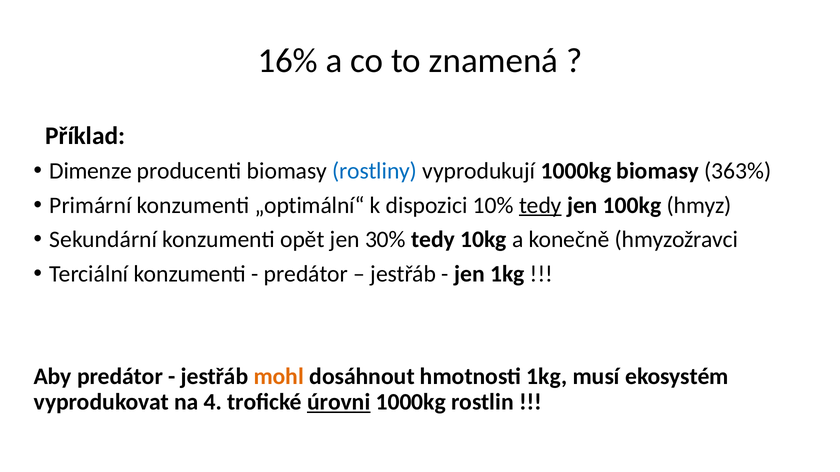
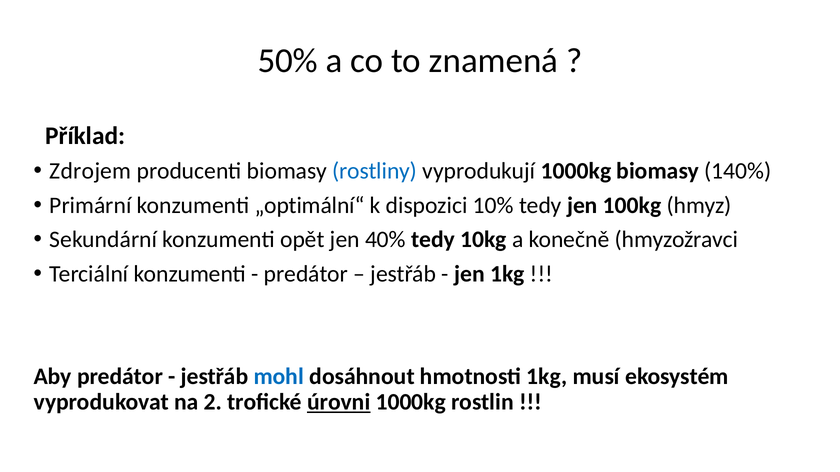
16%: 16% -> 50% (288, 61)
Dimenze: Dimenze -> Zdrojem (90, 171)
363%: 363% -> 140% (738, 171)
tedy underline: present -> none (540, 205)
30%: 30% -> 40% (385, 240)
mohl colour: orange -> blue (279, 377)
4: 4 -> 2 (213, 402)
